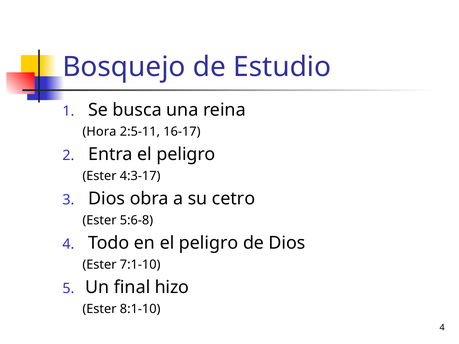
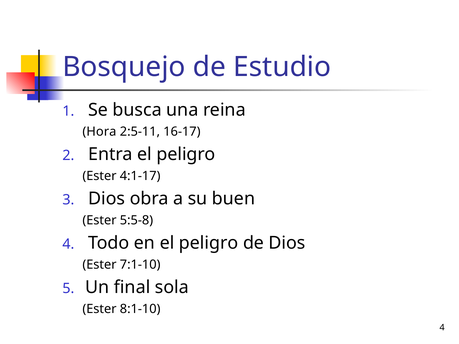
4:3-17: 4:3-17 -> 4:1-17 (140, 176)
cetro: cetro -> buen (233, 199)
5:6-8: 5:6-8 -> 5:5-8 (136, 221)
hizo: hizo -> sola (172, 287)
